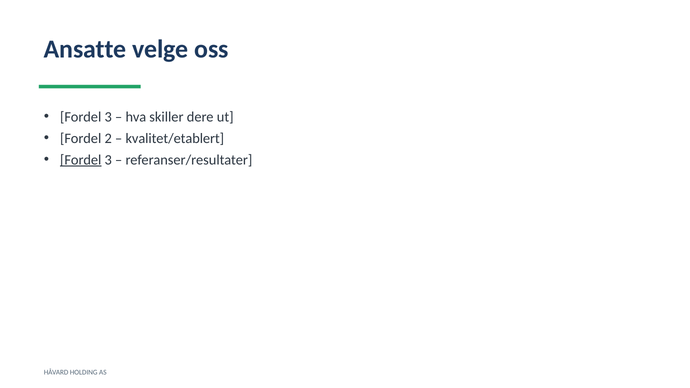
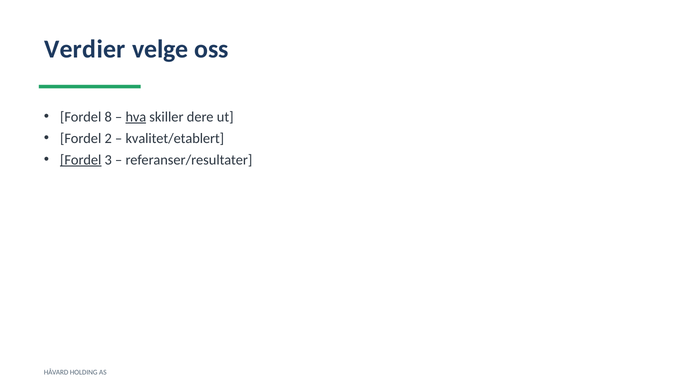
Ansatte: Ansatte -> Verdier (85, 49)
3: 3 -> 8 (108, 117)
hva underline: none -> present (136, 117)
